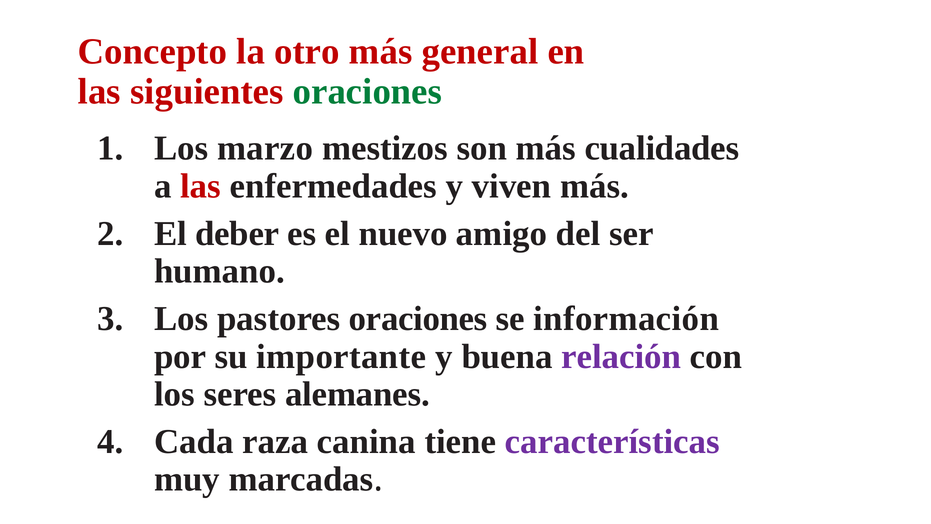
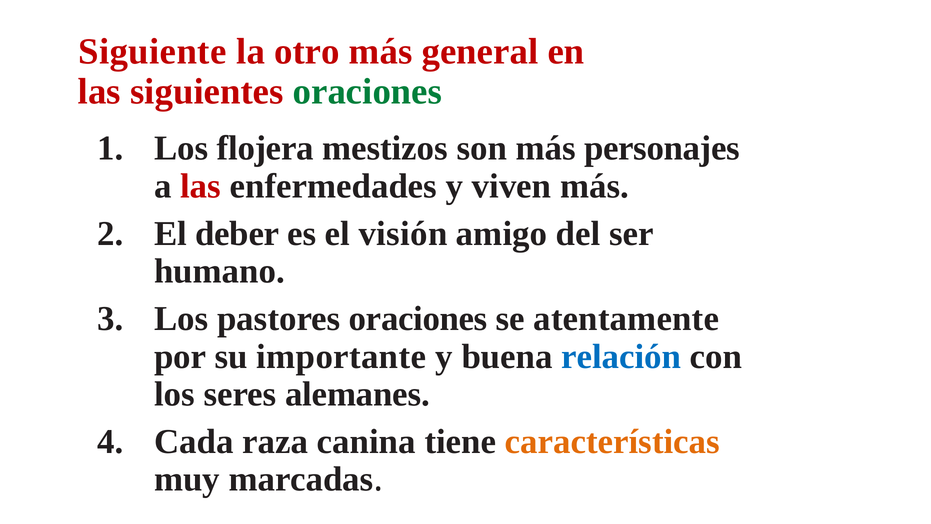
Concepto: Concepto -> Siguiente (152, 52)
marzo: marzo -> flojera (265, 148)
cualidades: cualidades -> personajes (662, 148)
nuevo: nuevo -> visión (403, 233)
información: información -> atentamente (626, 319)
relación colour: purple -> blue (621, 356)
características colour: purple -> orange (612, 441)
